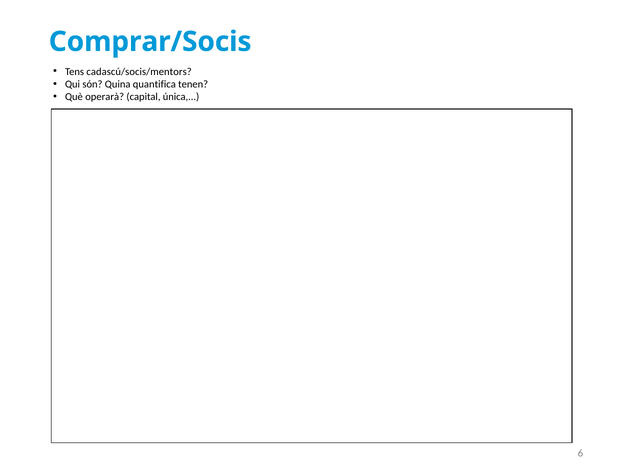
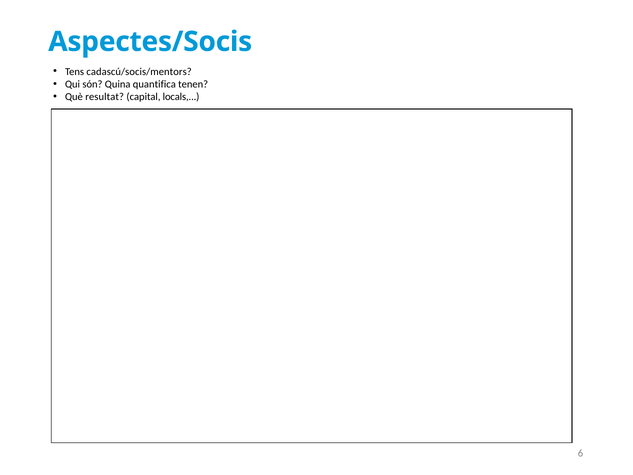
Comprar/Socis: Comprar/Socis -> Aspectes/Socis (150, 42)
operarà: operarà -> resultat (105, 97)
única: única -> locals (181, 97)
